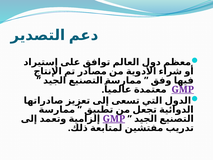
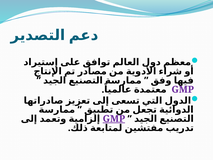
GMP underline: present -> none (183, 89)
